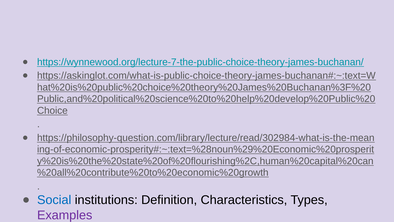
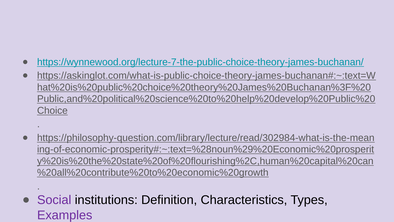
Social colour: blue -> purple (54, 200)
